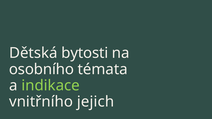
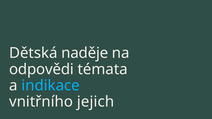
bytosti: bytosti -> naděje (85, 53)
osobního: osobního -> odpovědi (41, 69)
indikace colour: light green -> light blue (51, 86)
